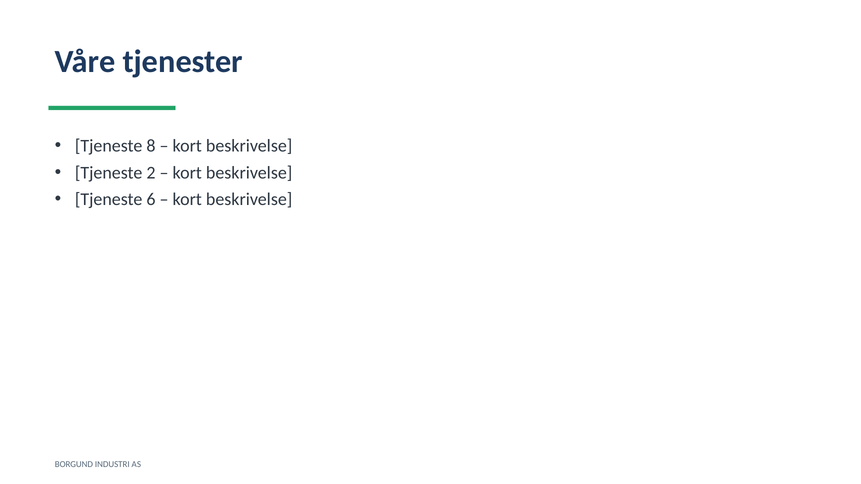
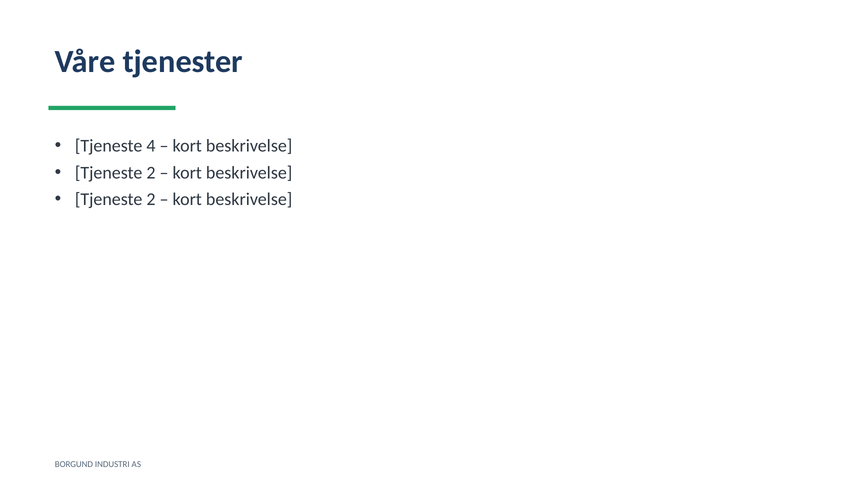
8: 8 -> 4 (151, 146)
6: 6 -> 2 (151, 200)
